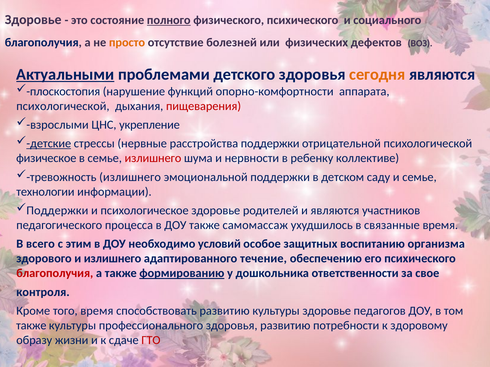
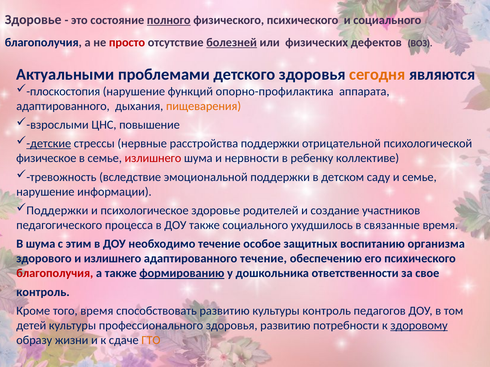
просто colour: orange -> red (127, 42)
болезней underline: none -> present (232, 42)
Актуальными underline: present -> none (65, 75)
опорно-комфортности: опорно-комфортности -> опорно-профилактика (275, 91)
психологической: психологической -> адаптированного (63, 106)
пищеварения colour: red -> orange (204, 106)
укрепление: укрепление -> повышение (149, 125)
тревожность излишнего: излишнего -> вследствие (130, 177)
технологии: технологии -> нарушение (45, 192)
и являются: являются -> создание (335, 211)
также самомассаж: самомассаж -> социального (255, 225)
В всего: всего -> шума (41, 244)
необходимо условий: условий -> течение (219, 244)
контроля: контроля -> контроль (43, 292)
культуры здоровье: здоровье -> контроль (327, 311)
также: также -> детей (31, 326)
здоровому underline: none -> present (419, 326)
ГТО colour: red -> orange (151, 341)
